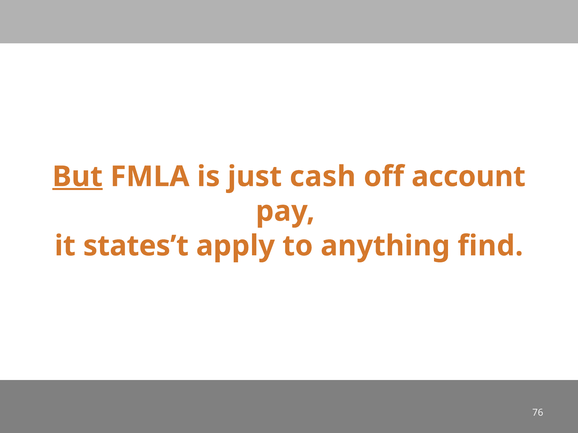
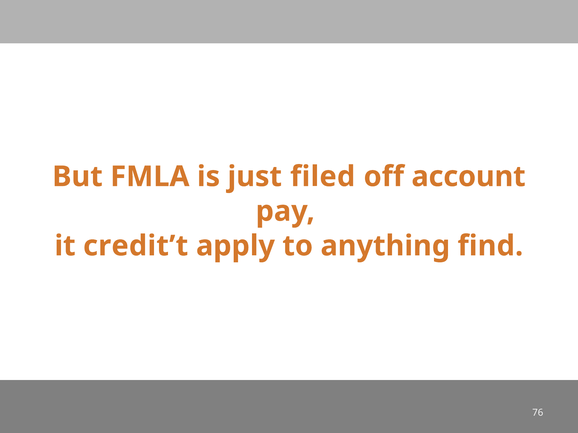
But underline: present -> none (78, 177)
cash: cash -> filed (323, 177)
states’t: states’t -> credit’t (136, 246)
